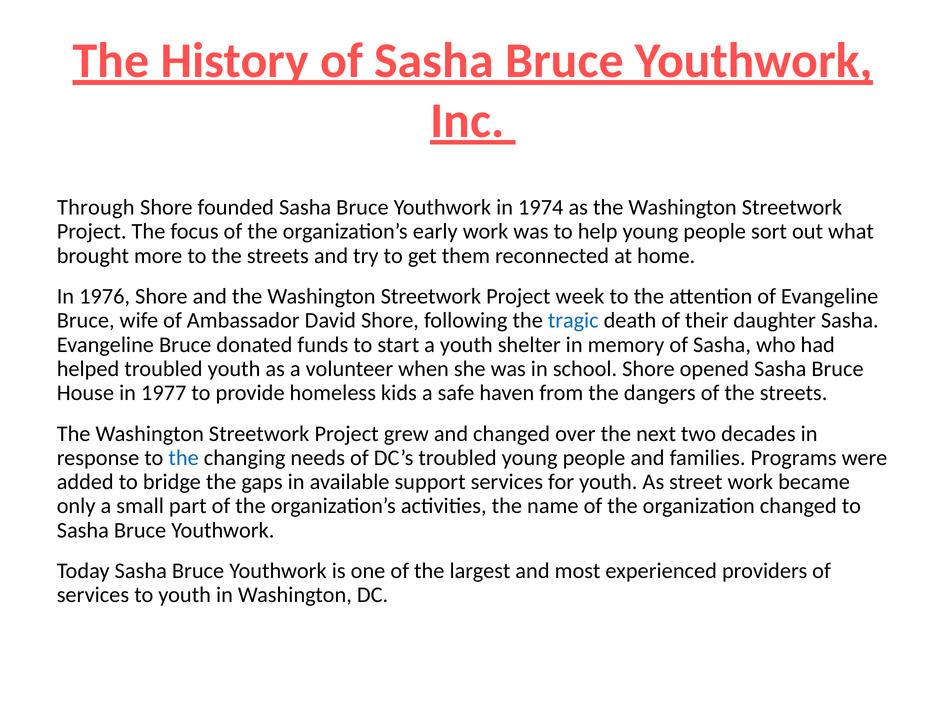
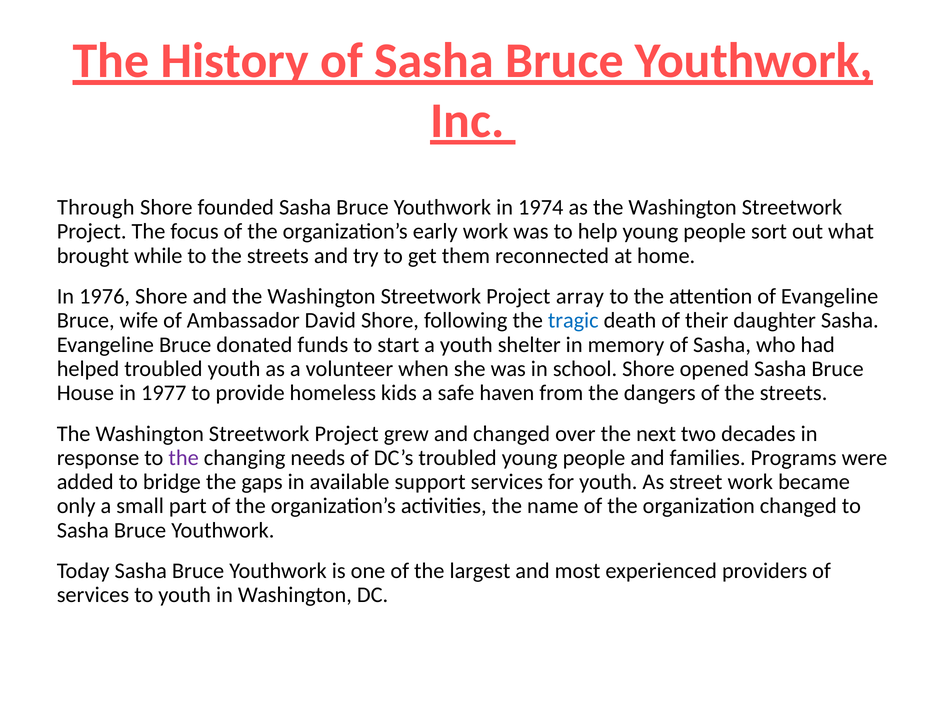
more: more -> while (158, 256)
week: week -> array (580, 297)
the colour: blue -> purple (184, 458)
